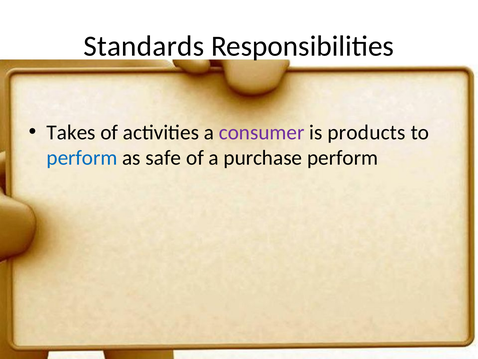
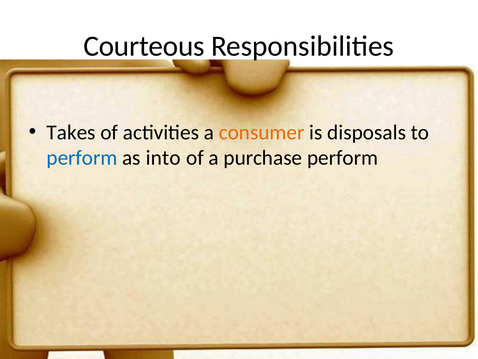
Standards: Standards -> Courteous (144, 46)
consumer colour: purple -> orange (262, 132)
products: products -> disposals (367, 132)
safe: safe -> into (163, 158)
